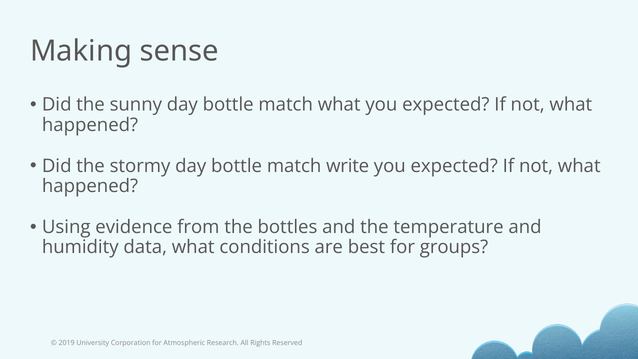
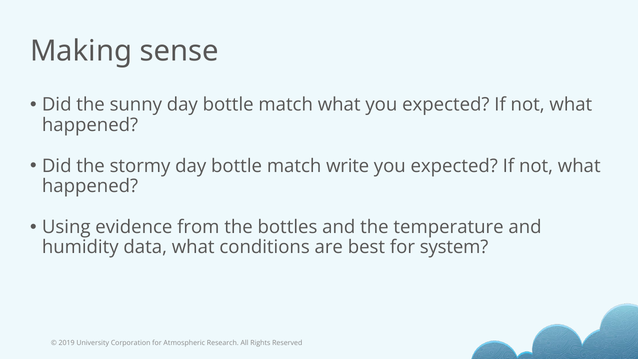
groups: groups -> system (454, 247)
